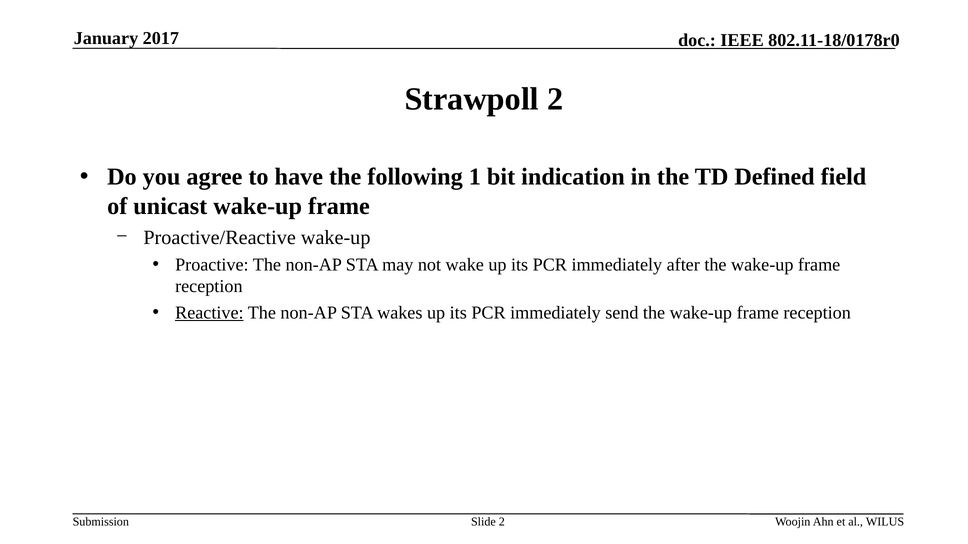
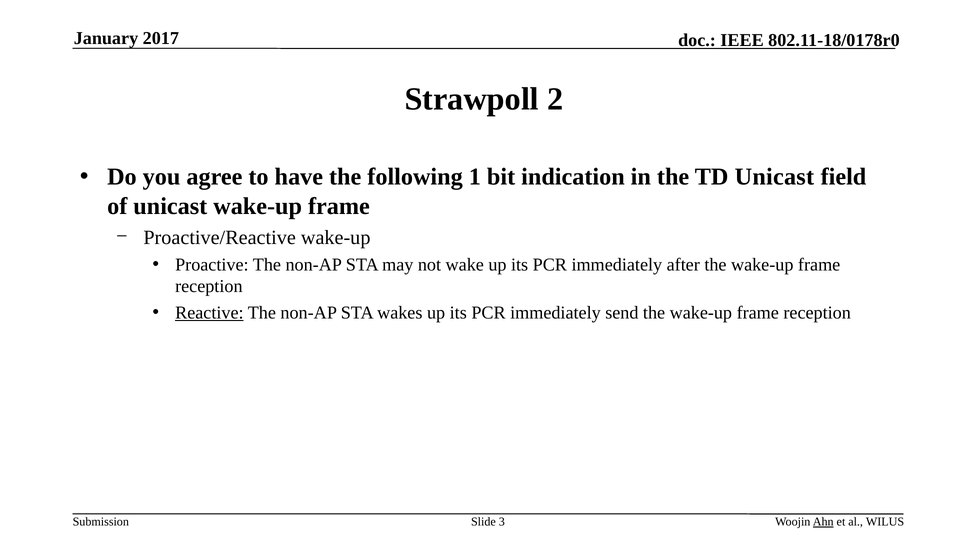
TD Defined: Defined -> Unicast (774, 177)
Slide 2: 2 -> 3 (502, 522)
Ahn underline: none -> present (823, 522)
